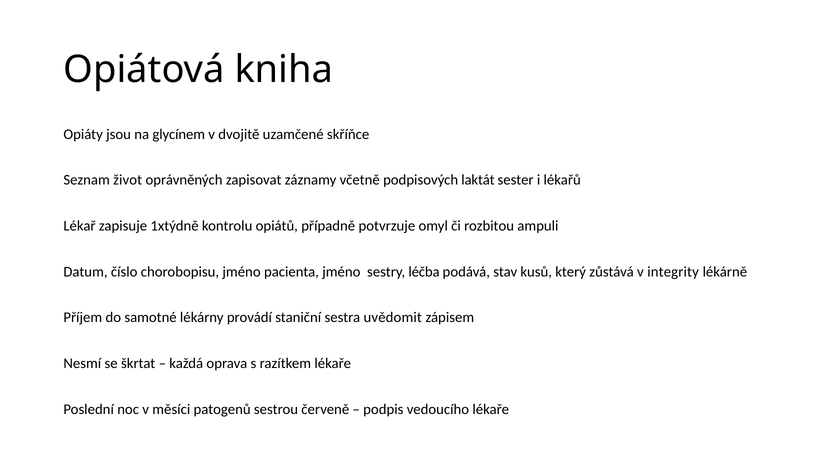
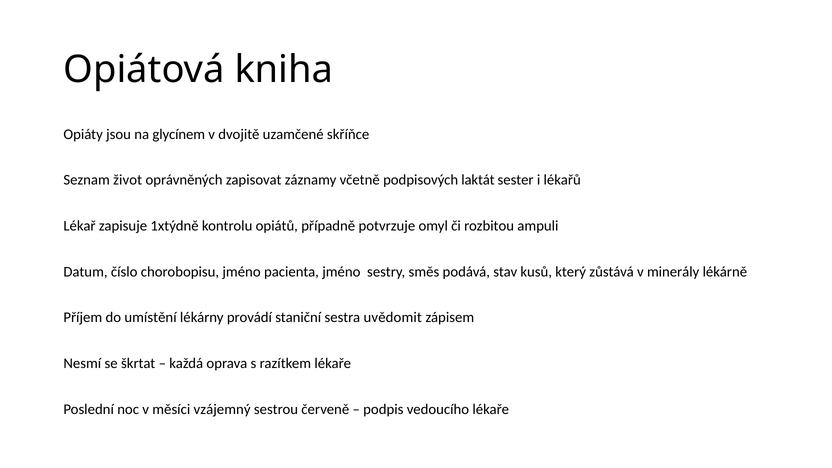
léčba: léčba -> směs (424, 272)
integrity: integrity -> minerály (673, 272)
samotné: samotné -> umístění (151, 318)
patogenů: patogenů -> vzájemný (222, 409)
